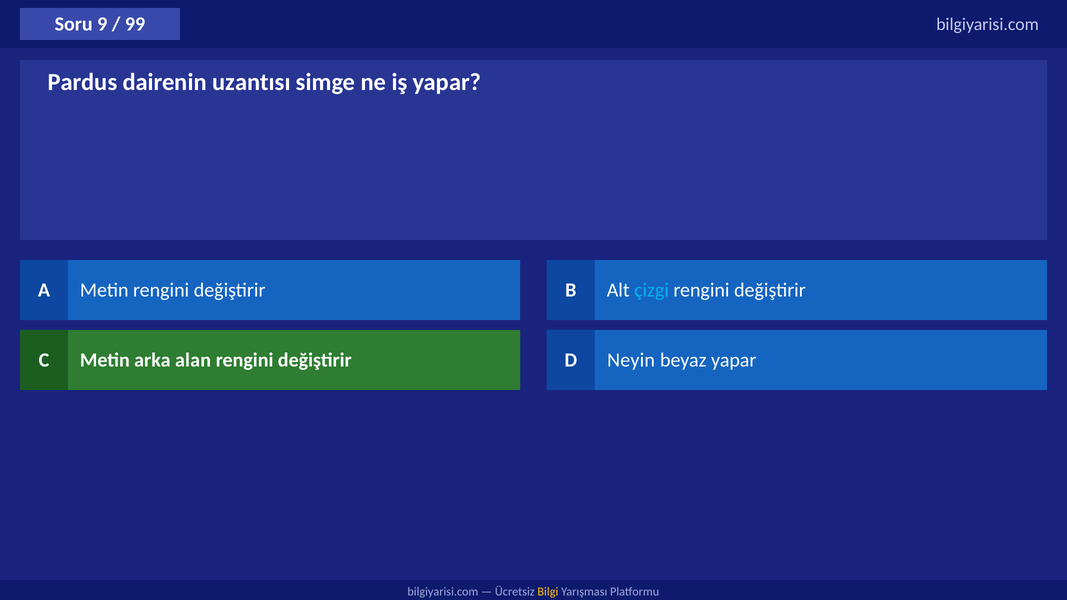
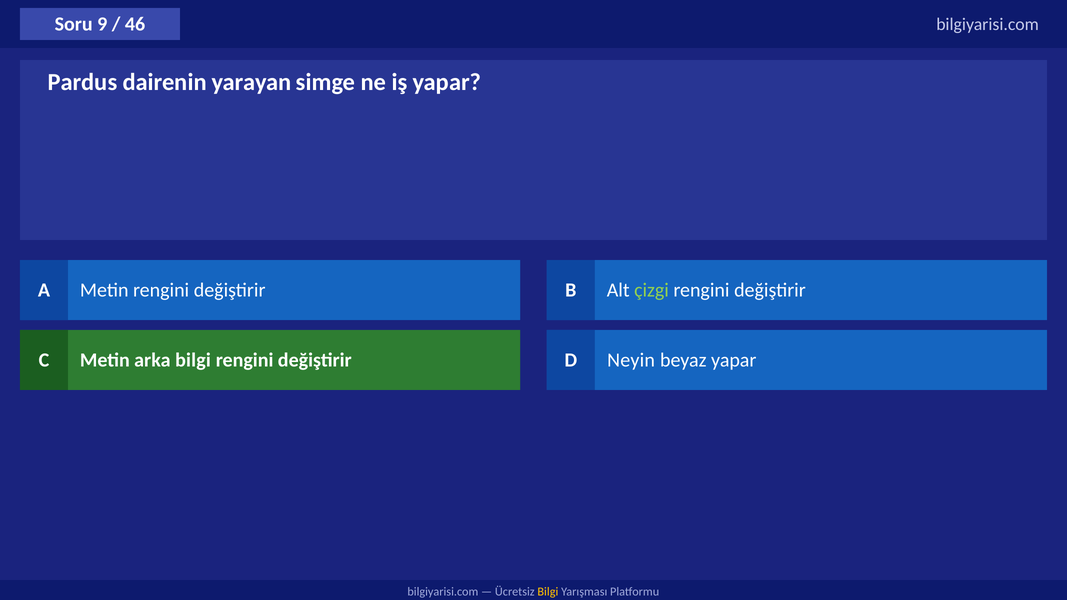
99: 99 -> 46 (135, 24)
uzantısı: uzantısı -> yarayan (251, 82)
çizgi colour: light blue -> light green (652, 290)
arka alan: alan -> bilgi (193, 360)
